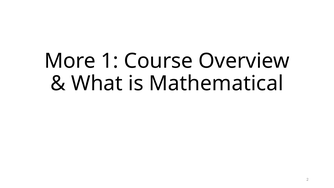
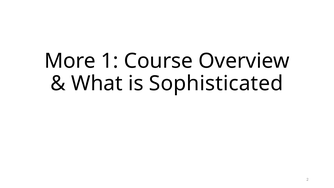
Mathematical: Mathematical -> Sophisticated (216, 83)
